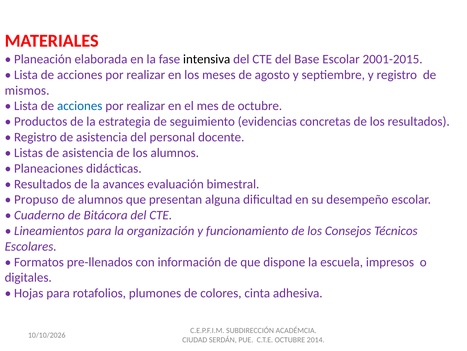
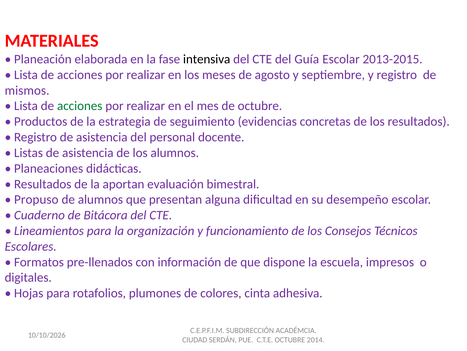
Base: Base -> Guía (307, 59)
2001-2015: 2001-2015 -> 2013-2015 (393, 59)
acciones colour: blue -> green (80, 106)
avances: avances -> aportan (124, 184)
